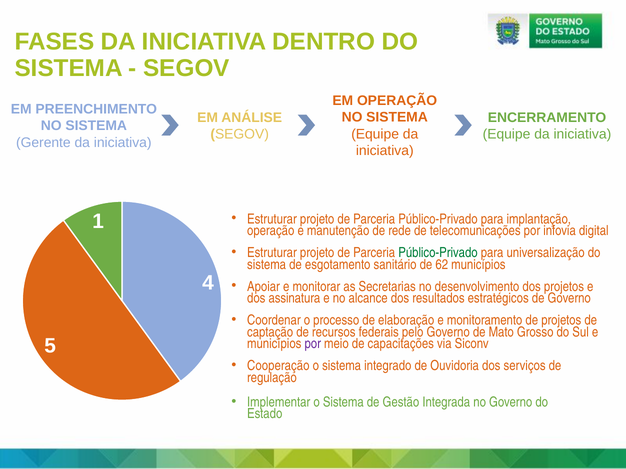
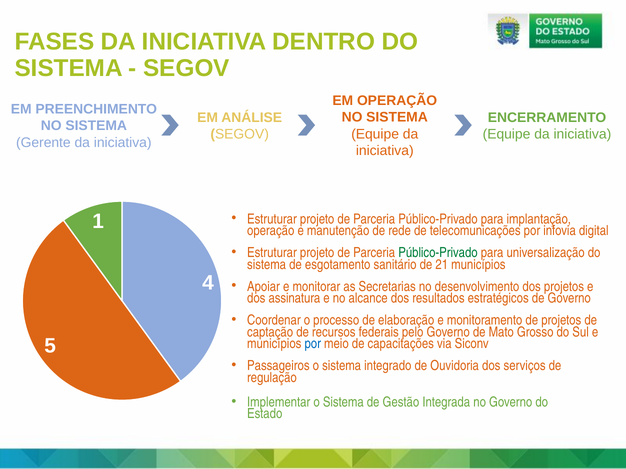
62: 62 -> 21 (442, 265)
por colour: purple -> blue (313, 344)
Cooperação: Cooperação -> Passageiros (278, 366)
